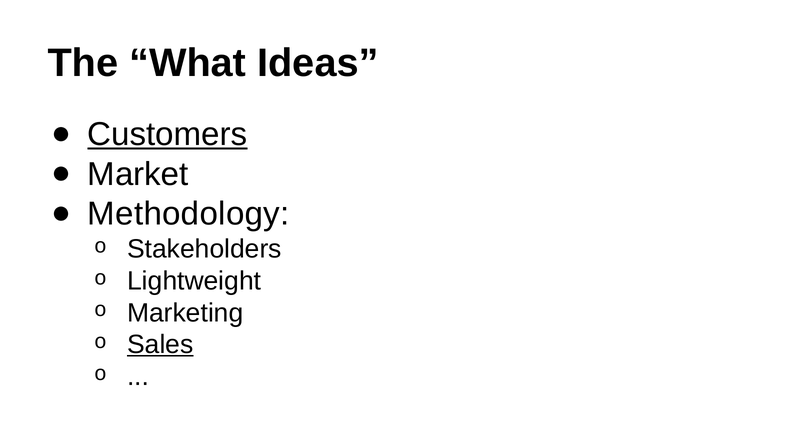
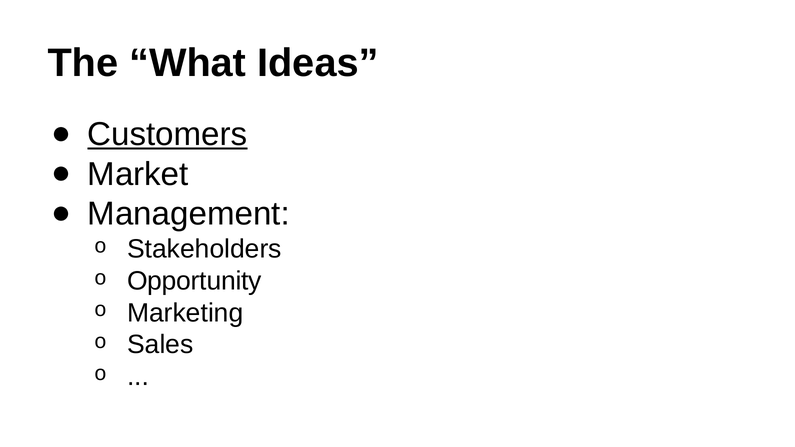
Methodology: Methodology -> Management (189, 214)
Lightweight: Lightweight -> Opportunity (194, 281)
Sales underline: present -> none (160, 345)
